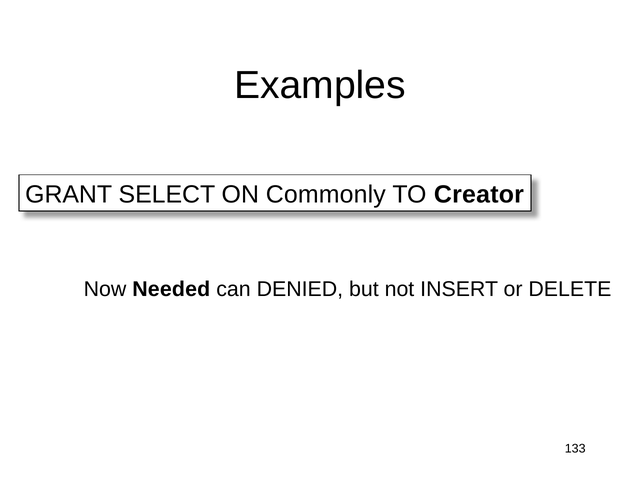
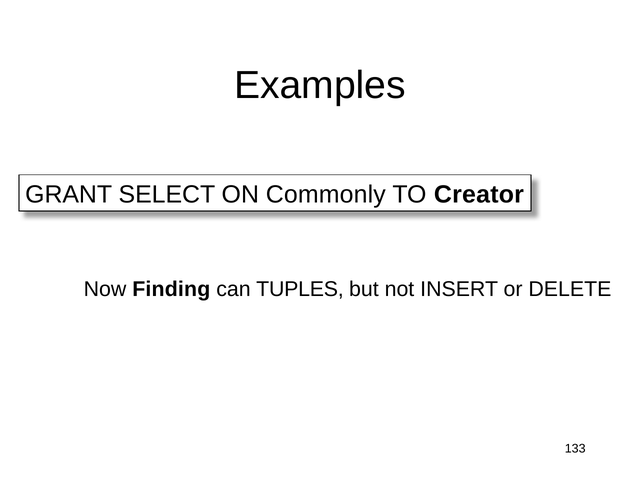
Needed: Needed -> Finding (171, 289)
DENIED: DENIED -> TUPLES (300, 289)
